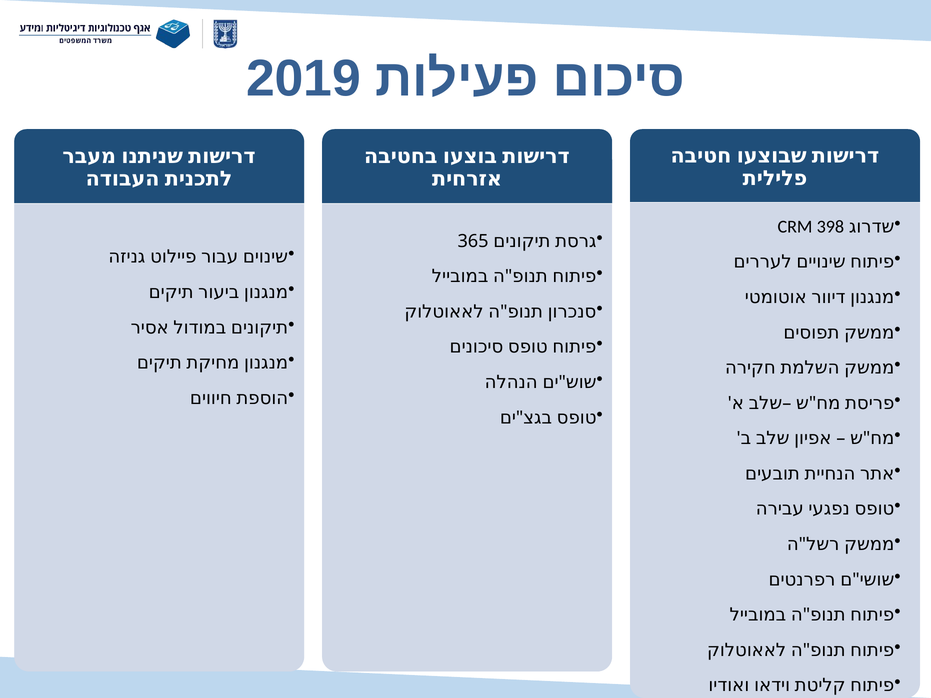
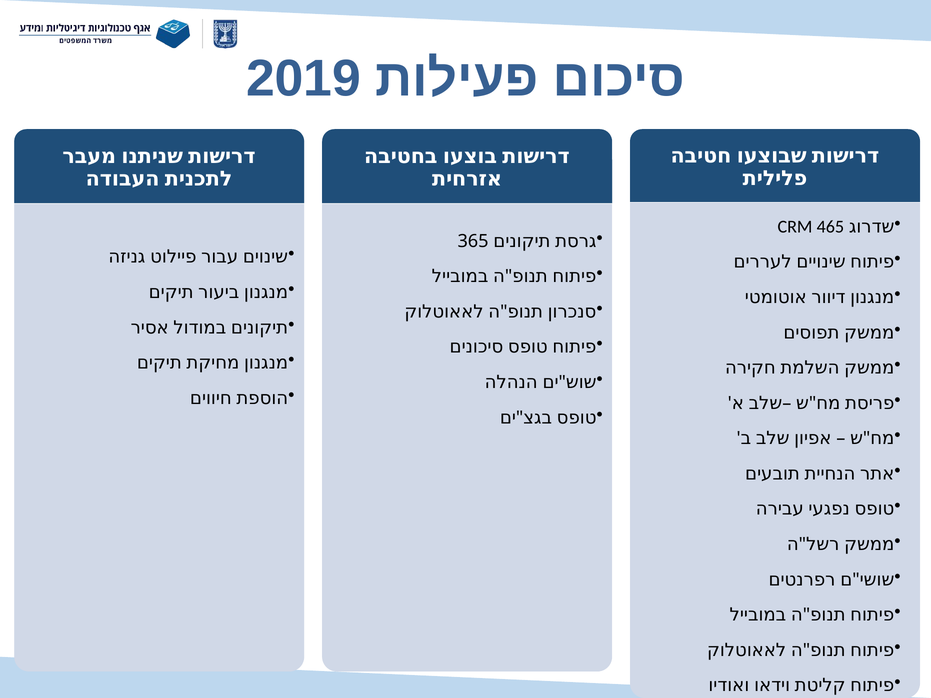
398: 398 -> 465 (830, 227)
